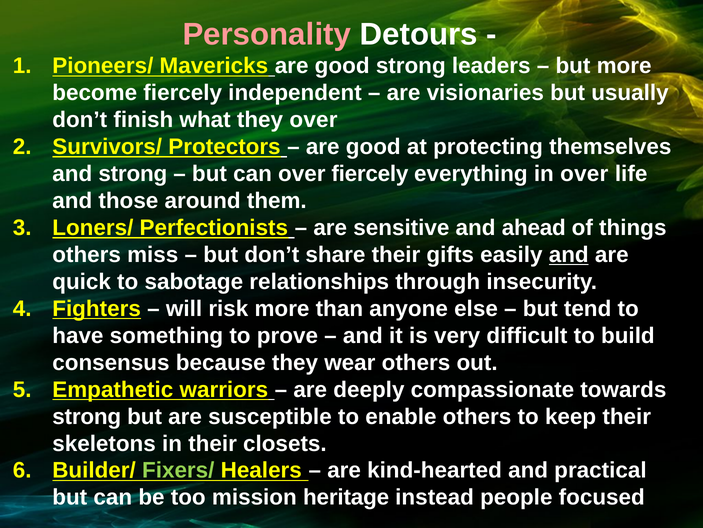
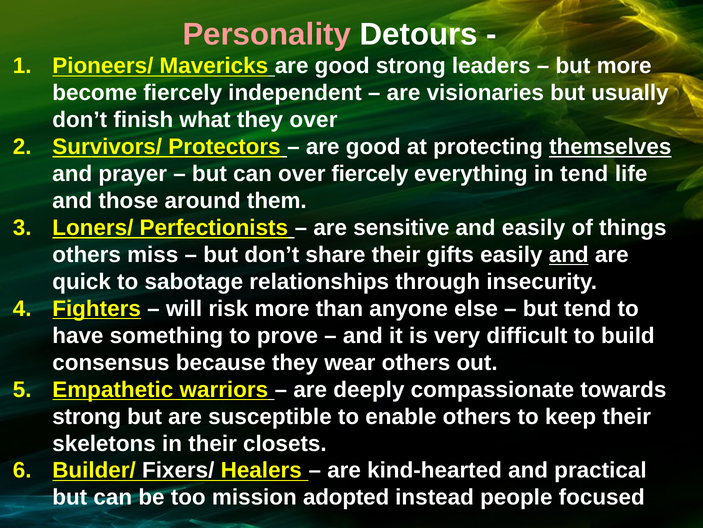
themselves underline: none -> present (610, 147)
and strong: strong -> prayer (133, 174)
in over: over -> tend (584, 174)
and ahead: ahead -> easily (534, 228)
Fixers/ colour: light green -> white (178, 470)
heritage: heritage -> adopted (346, 497)
